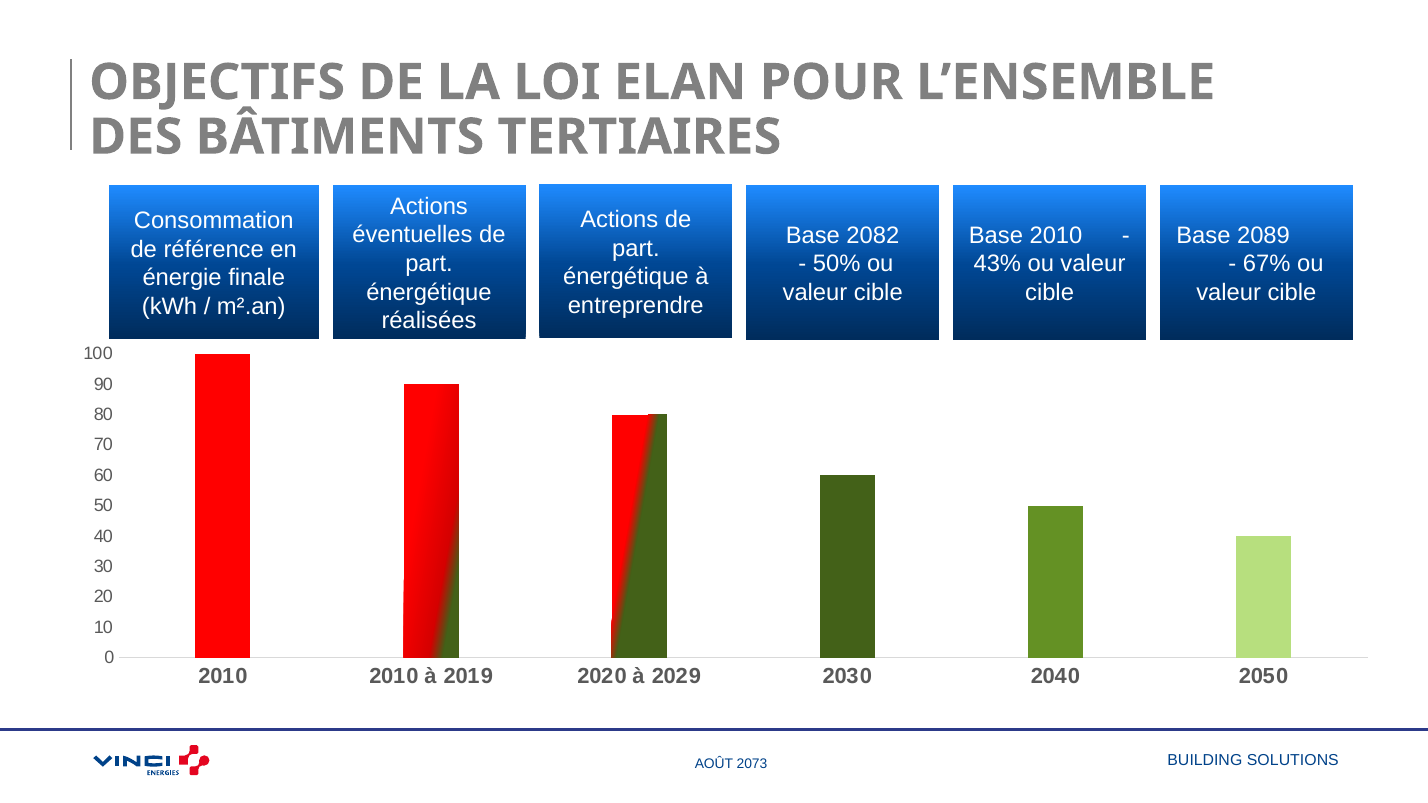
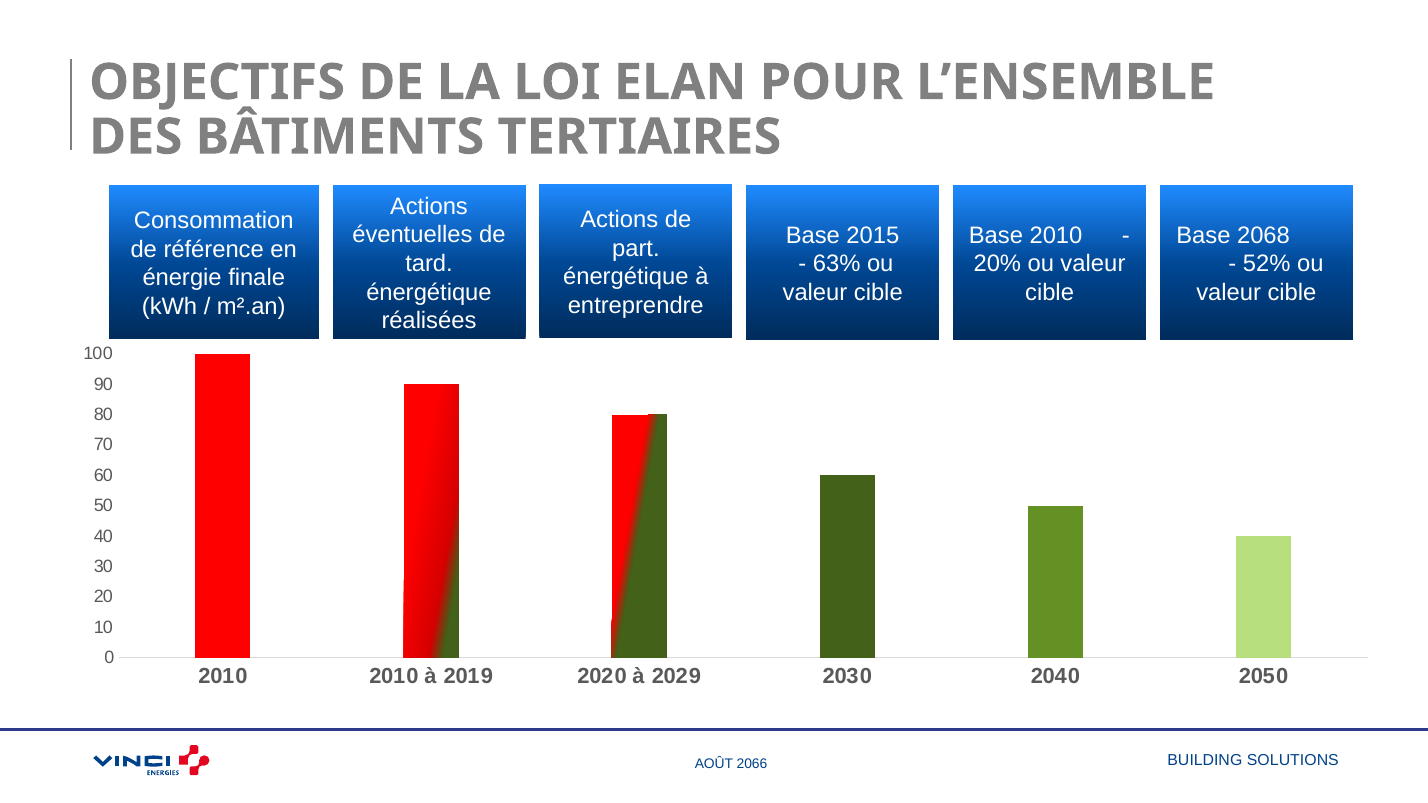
2082: 2082 -> 2015 (873, 236)
2089: 2089 -> 2068 (1263, 236)
part: part -> tard (429, 264)
50%: 50% -> 63% (837, 264)
43%: 43% -> 20% (997, 264)
67%: 67% -> 52% (1267, 264)
2073: 2073 -> 2066 (752, 765)
